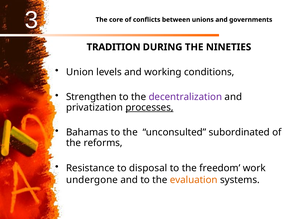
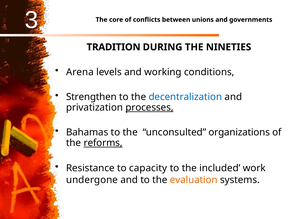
Union: Union -> Arena (80, 72)
decentralization colour: purple -> blue (185, 97)
subordinated: subordinated -> organizations (239, 132)
reforms underline: none -> present (103, 143)
disposal: disposal -> capacity (148, 168)
freedom: freedom -> included (220, 168)
